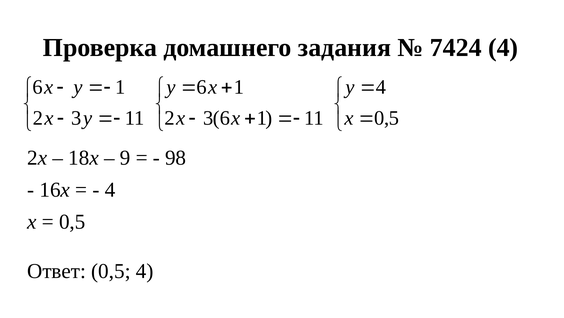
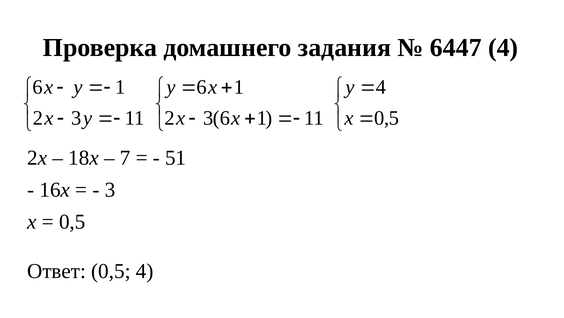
7424: 7424 -> 6447 (456, 47)
9: 9 -> 7 (125, 158)
98: 98 -> 51 (176, 158)
4: 4 -> 3 (110, 189)
